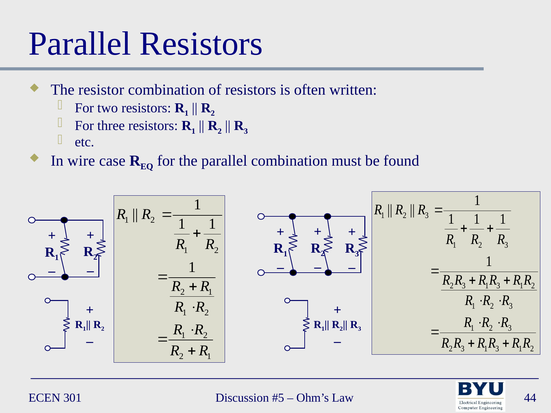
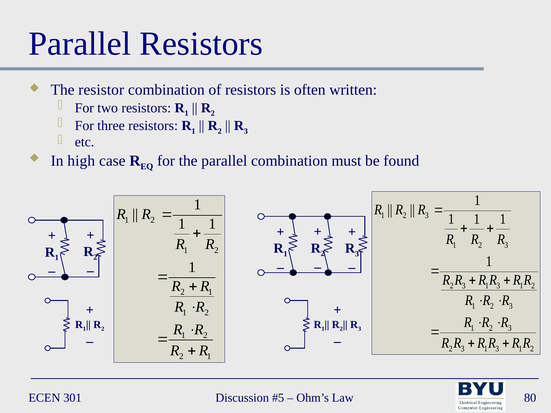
wire: wire -> high (81, 161)
44: 44 -> 80 (530, 398)
